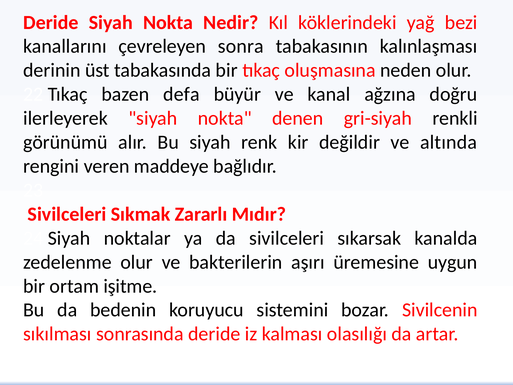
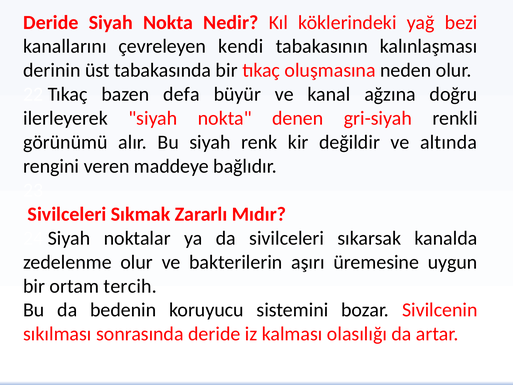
sonra: sonra -> kendi (241, 46)
işitme: işitme -> tercih (130, 286)
